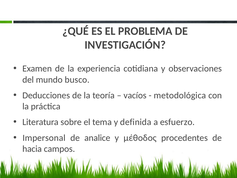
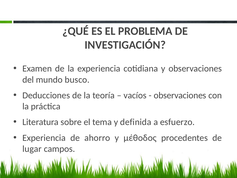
metodológica: metodológica -> observaciones (180, 95)
Impersonal: Impersonal -> Experiencia (44, 138)
analice: analice -> ahorro (97, 138)
hacia: hacia -> lugar (32, 149)
